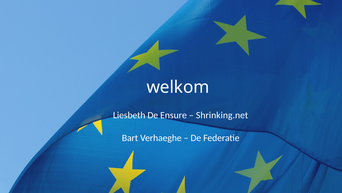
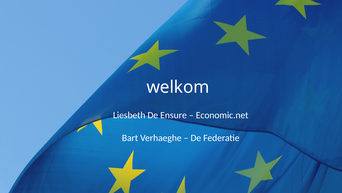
Shrinking.net: Shrinking.net -> Economic.net (222, 115)
